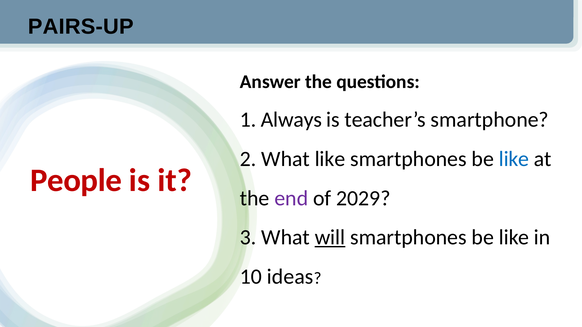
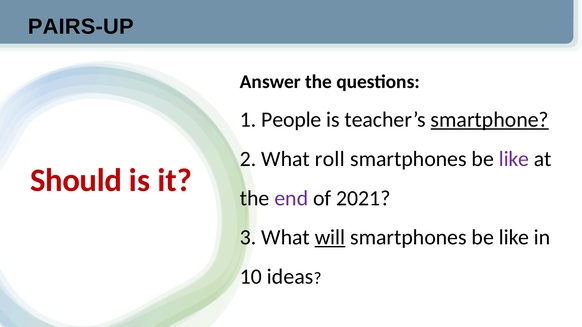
Always: Always -> People (291, 120)
smartphone underline: none -> present (490, 120)
What like: like -> roll (330, 159)
like colour: blue -> purple (514, 159)
People: People -> Should (76, 180)
2029: 2029 -> 2021 (363, 198)
